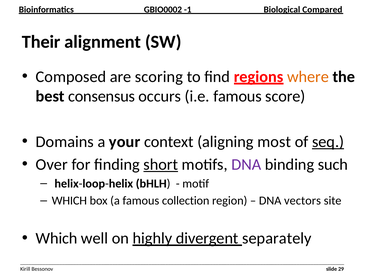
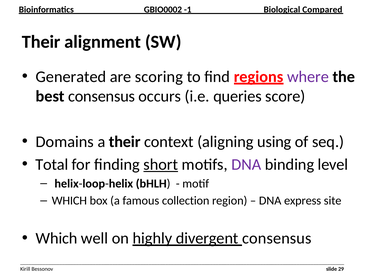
Composed: Composed -> Generated (71, 77)
where colour: orange -> purple (308, 77)
i.e famous: famous -> queries (237, 96)
a your: your -> their (125, 142)
most: most -> using (274, 142)
seq underline: present -> none (328, 142)
Over: Over -> Total (52, 165)
such: such -> level (333, 165)
vectors: vectors -> express (303, 201)
separately: separately -> consensus (277, 239)
